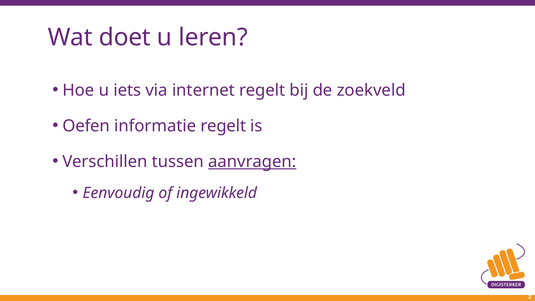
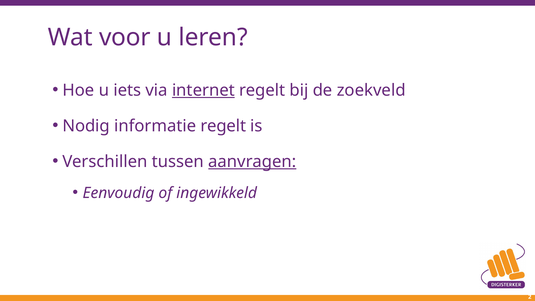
doet: doet -> voor (125, 37)
internet underline: none -> present (203, 90)
Oefen: Oefen -> Nodig (86, 126)
